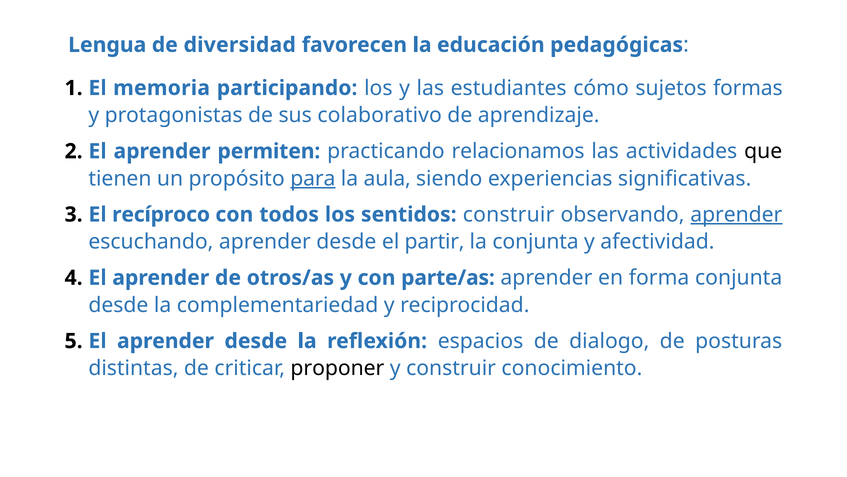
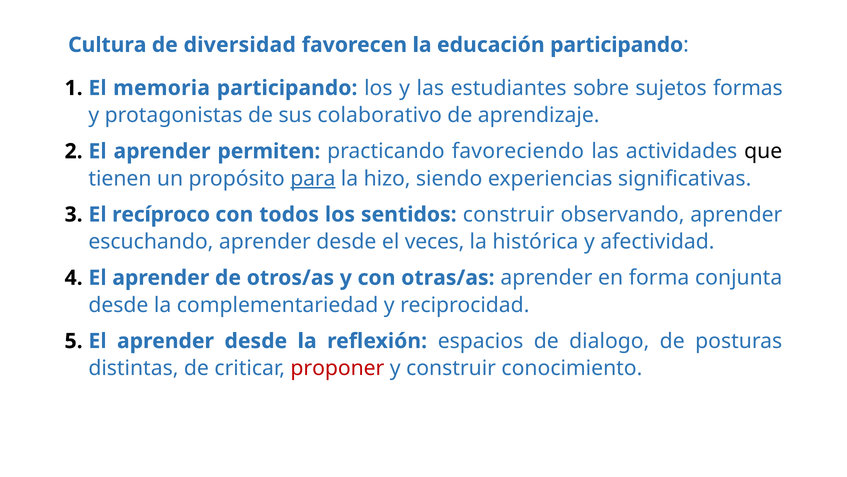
Lengua: Lengua -> Cultura (107, 45)
educación pedagógicas: pedagógicas -> participando (617, 45)
cómo: cómo -> sobre (601, 88)
relacionamos: relacionamos -> favoreciendo (518, 151)
aula: aula -> hizo (387, 178)
aprender underline: present -> none (736, 214)
partir: partir -> veces (435, 242)
la conjunta: conjunta -> histórica (535, 242)
parte/as: parte/as -> otras/as (448, 278)
proponer colour: black -> red (337, 368)
